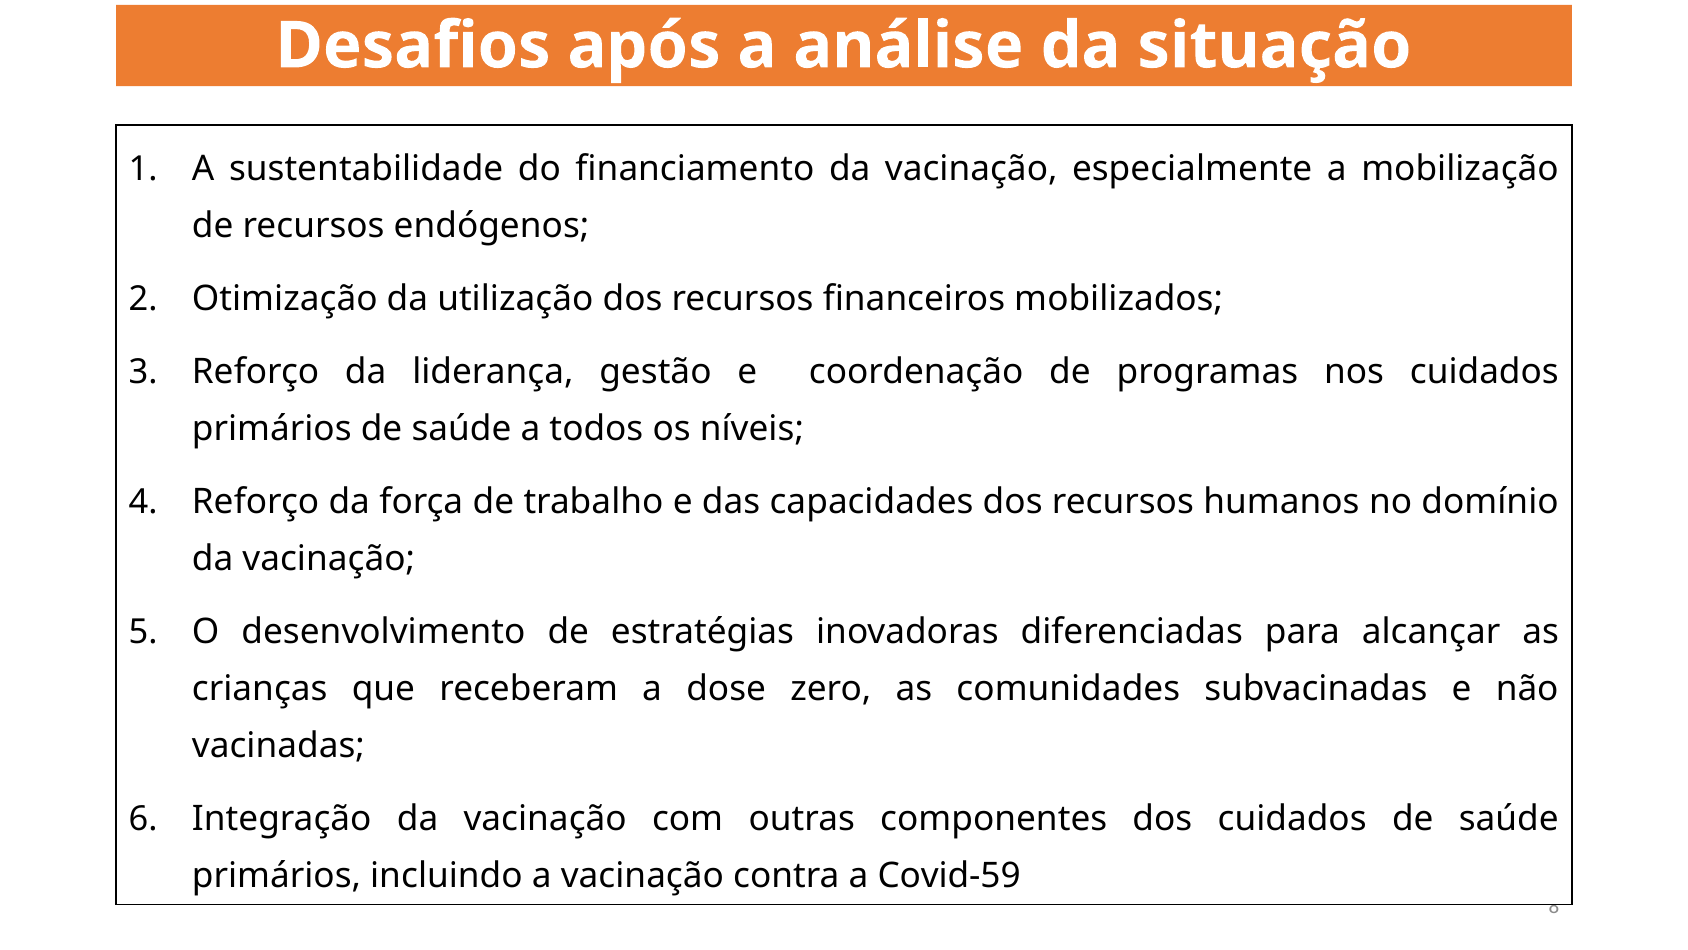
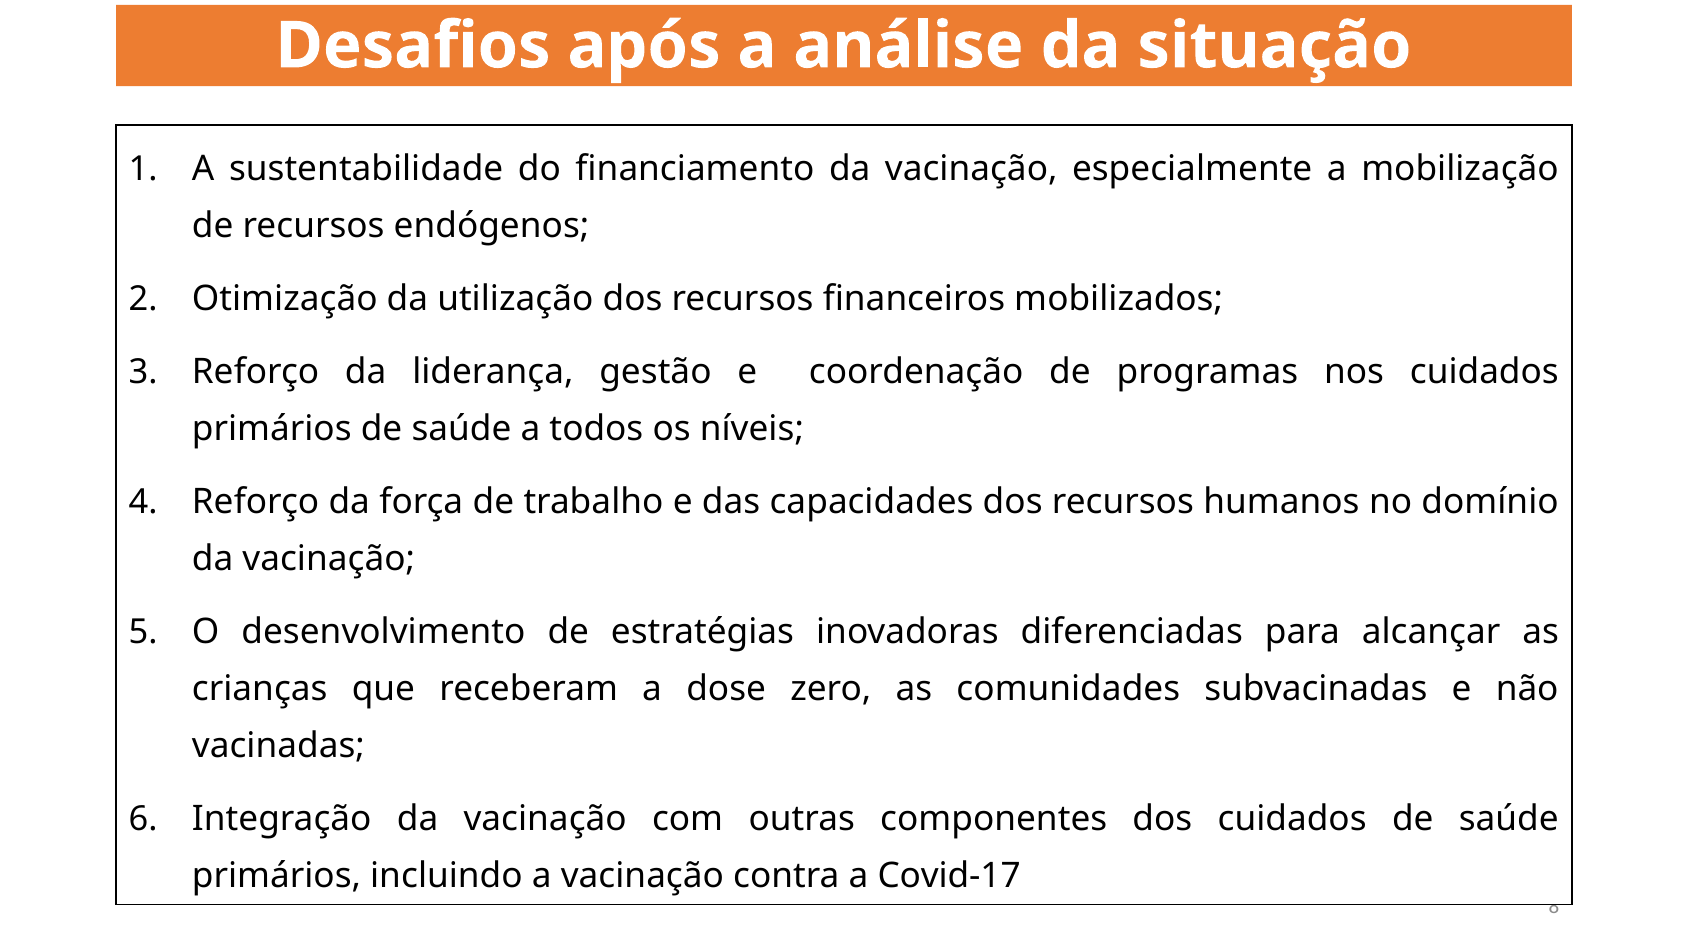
Covid-59: Covid-59 -> Covid-17 (949, 875)
